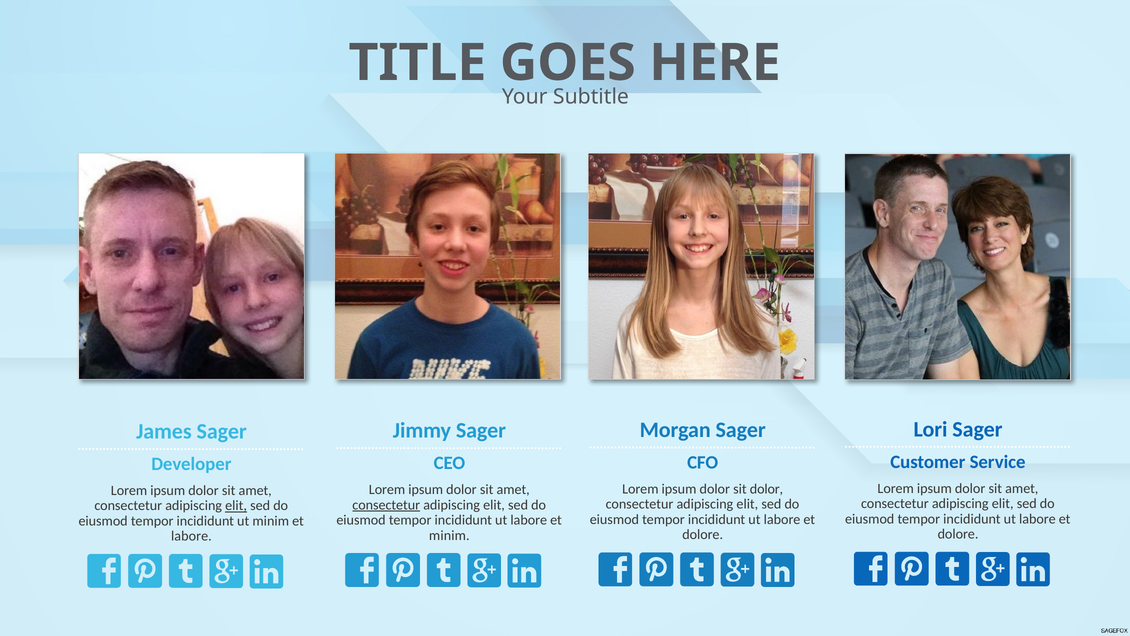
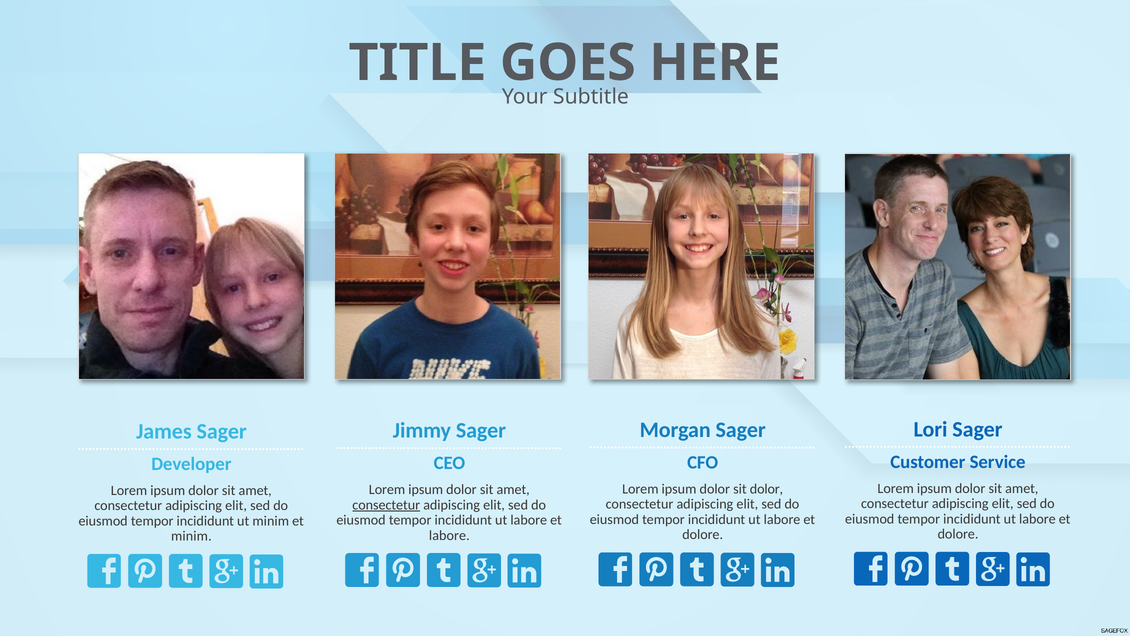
elit underline: present -> none (236, 506)
minim: minim -> labore (449, 535)
labore: labore -> minim (191, 536)
